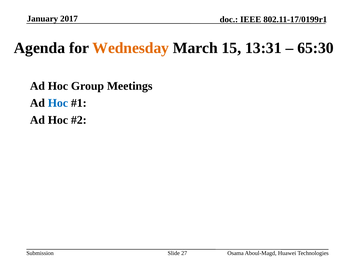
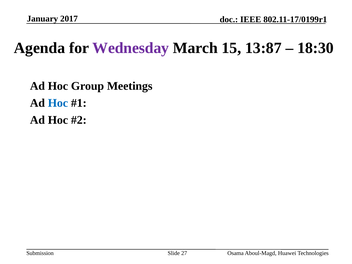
Wednesday colour: orange -> purple (131, 48)
13:31: 13:31 -> 13:87 (263, 48)
65:30: 65:30 -> 18:30 (316, 48)
